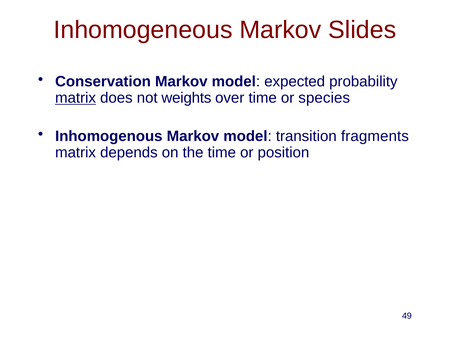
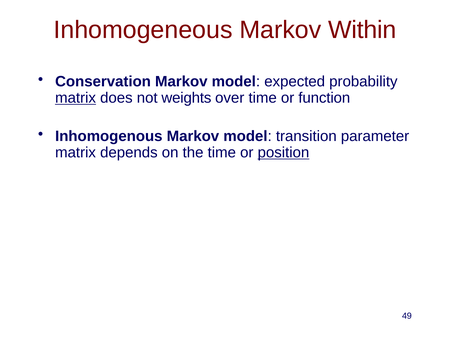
Slides: Slides -> Within (362, 30)
species: species -> function (324, 98)
fragments: fragments -> parameter (375, 136)
position underline: none -> present (283, 152)
